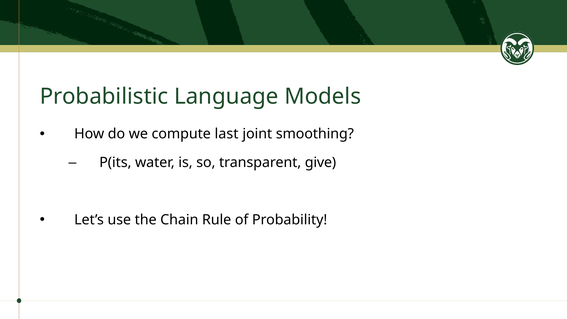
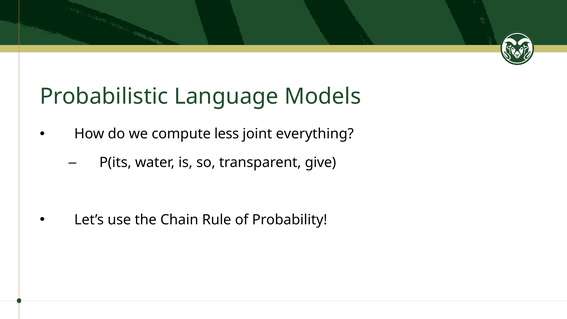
last: last -> less (227, 134)
smoothing: smoothing -> everything (315, 134)
